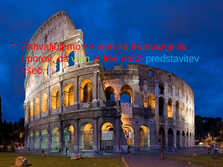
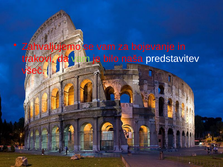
uporov: uporov -> trakovi (38, 59)
levi: levi -> bilo (111, 59)
predstavitev colour: light blue -> white (172, 59)
